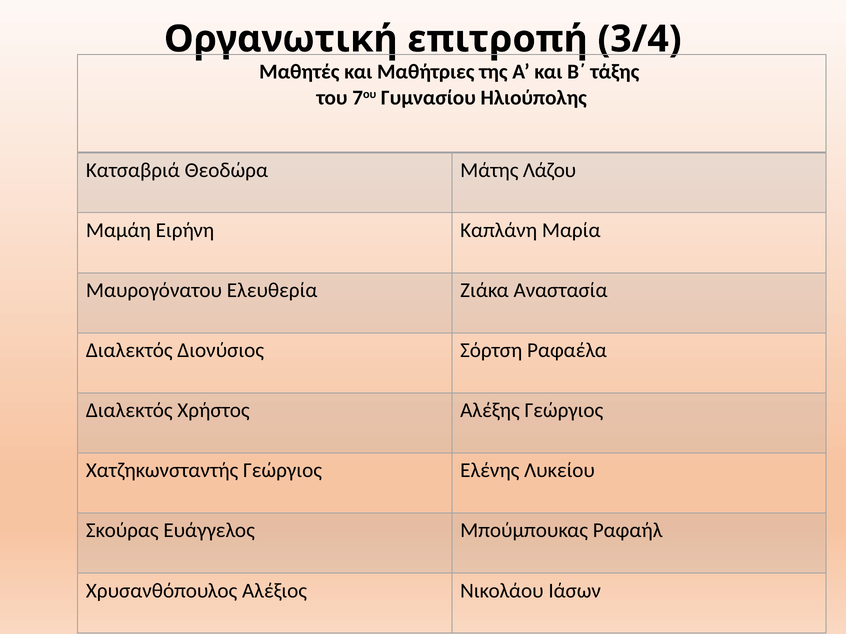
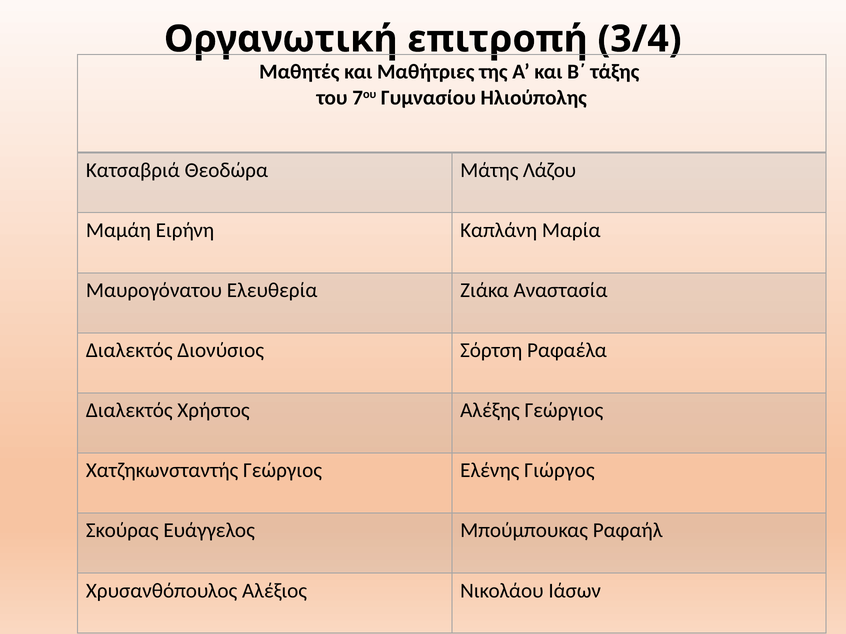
Λυκείου: Λυκείου -> Γιώργος (559, 471)
